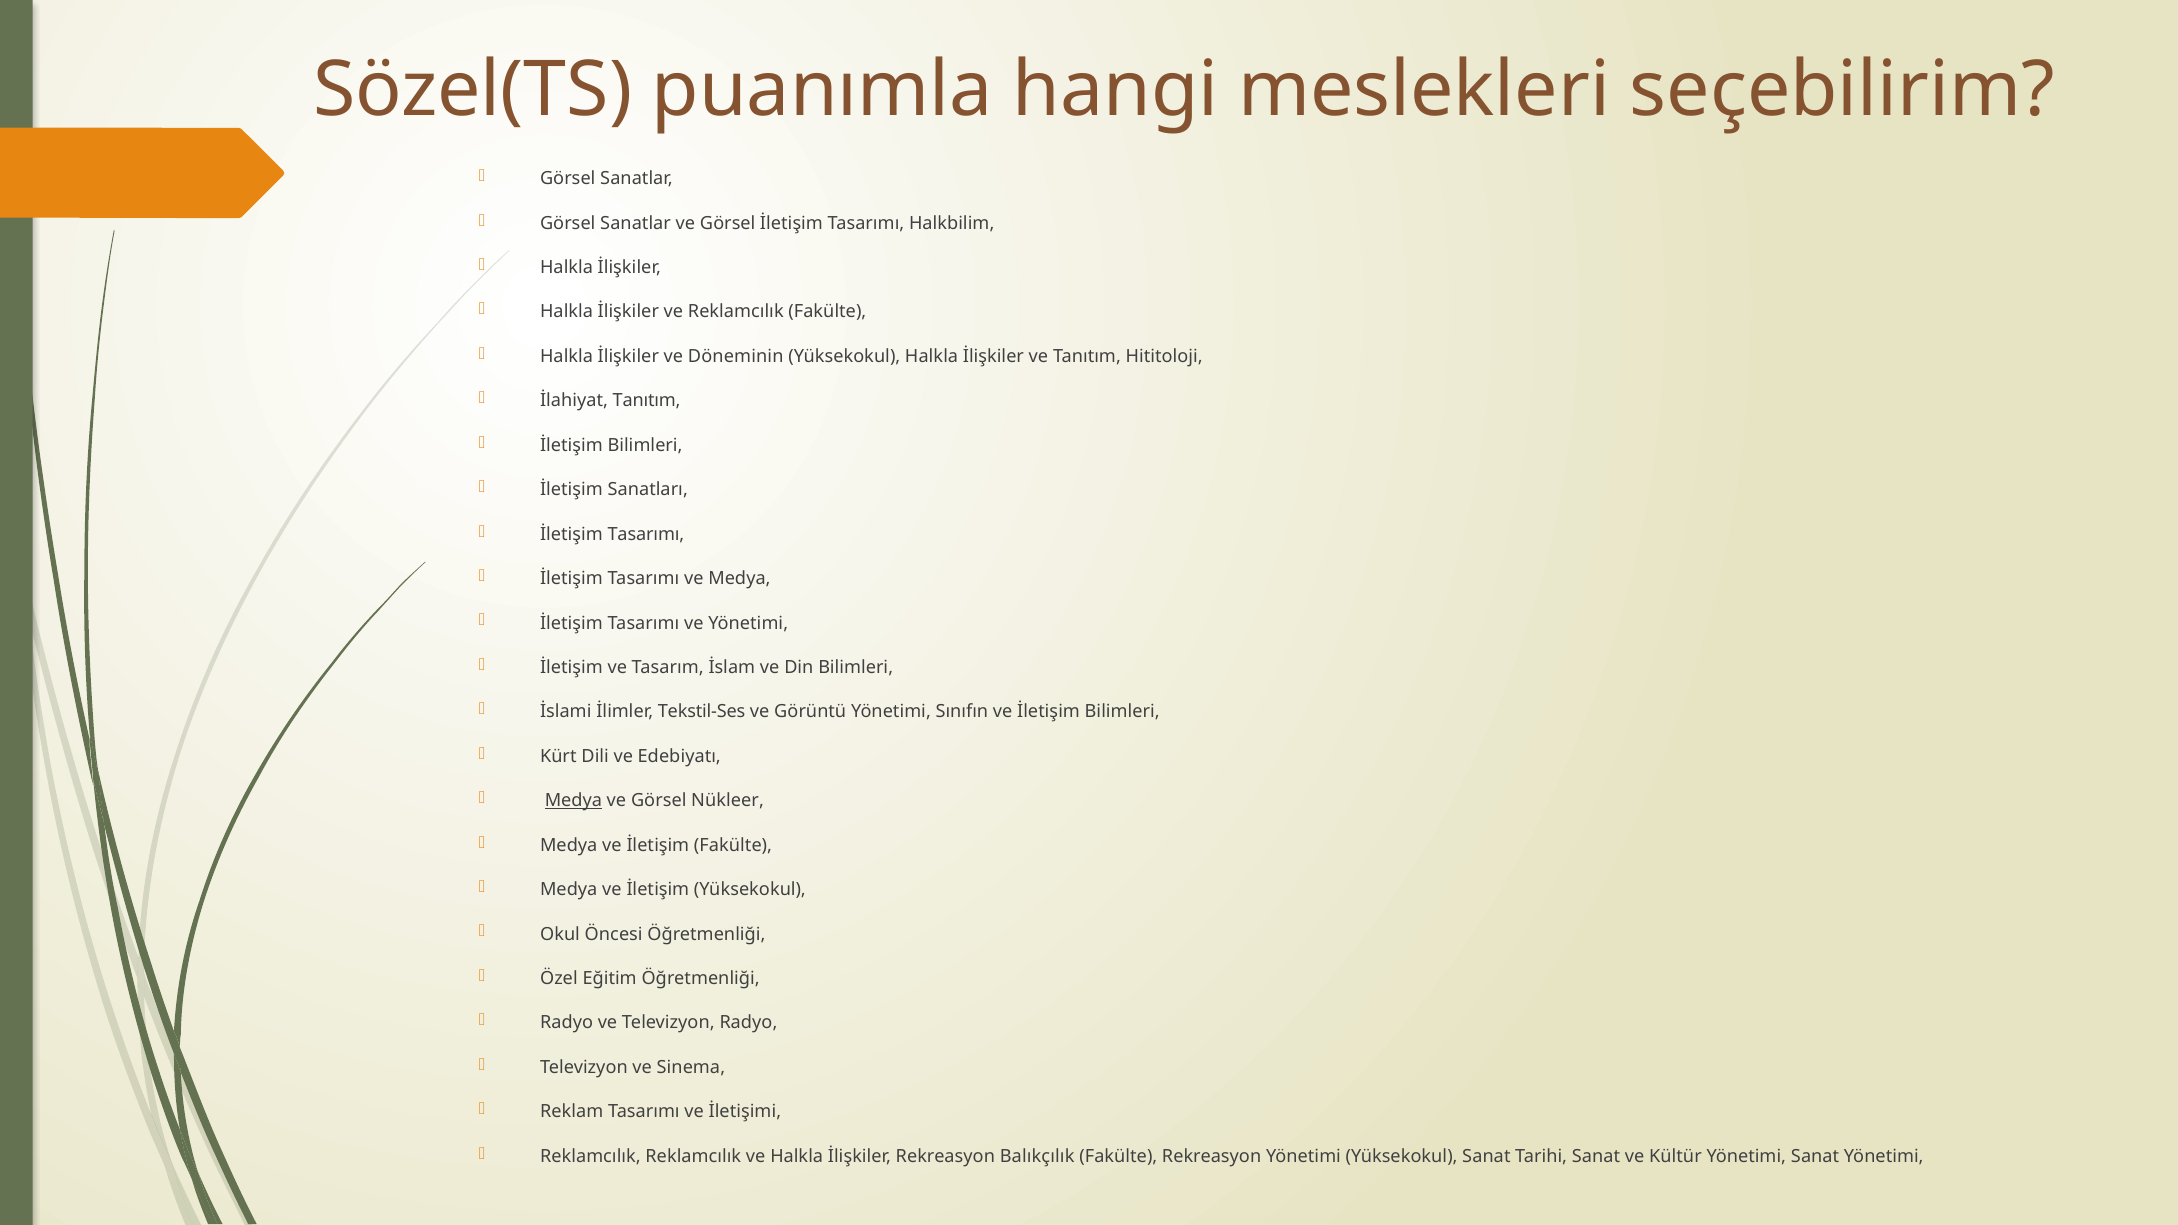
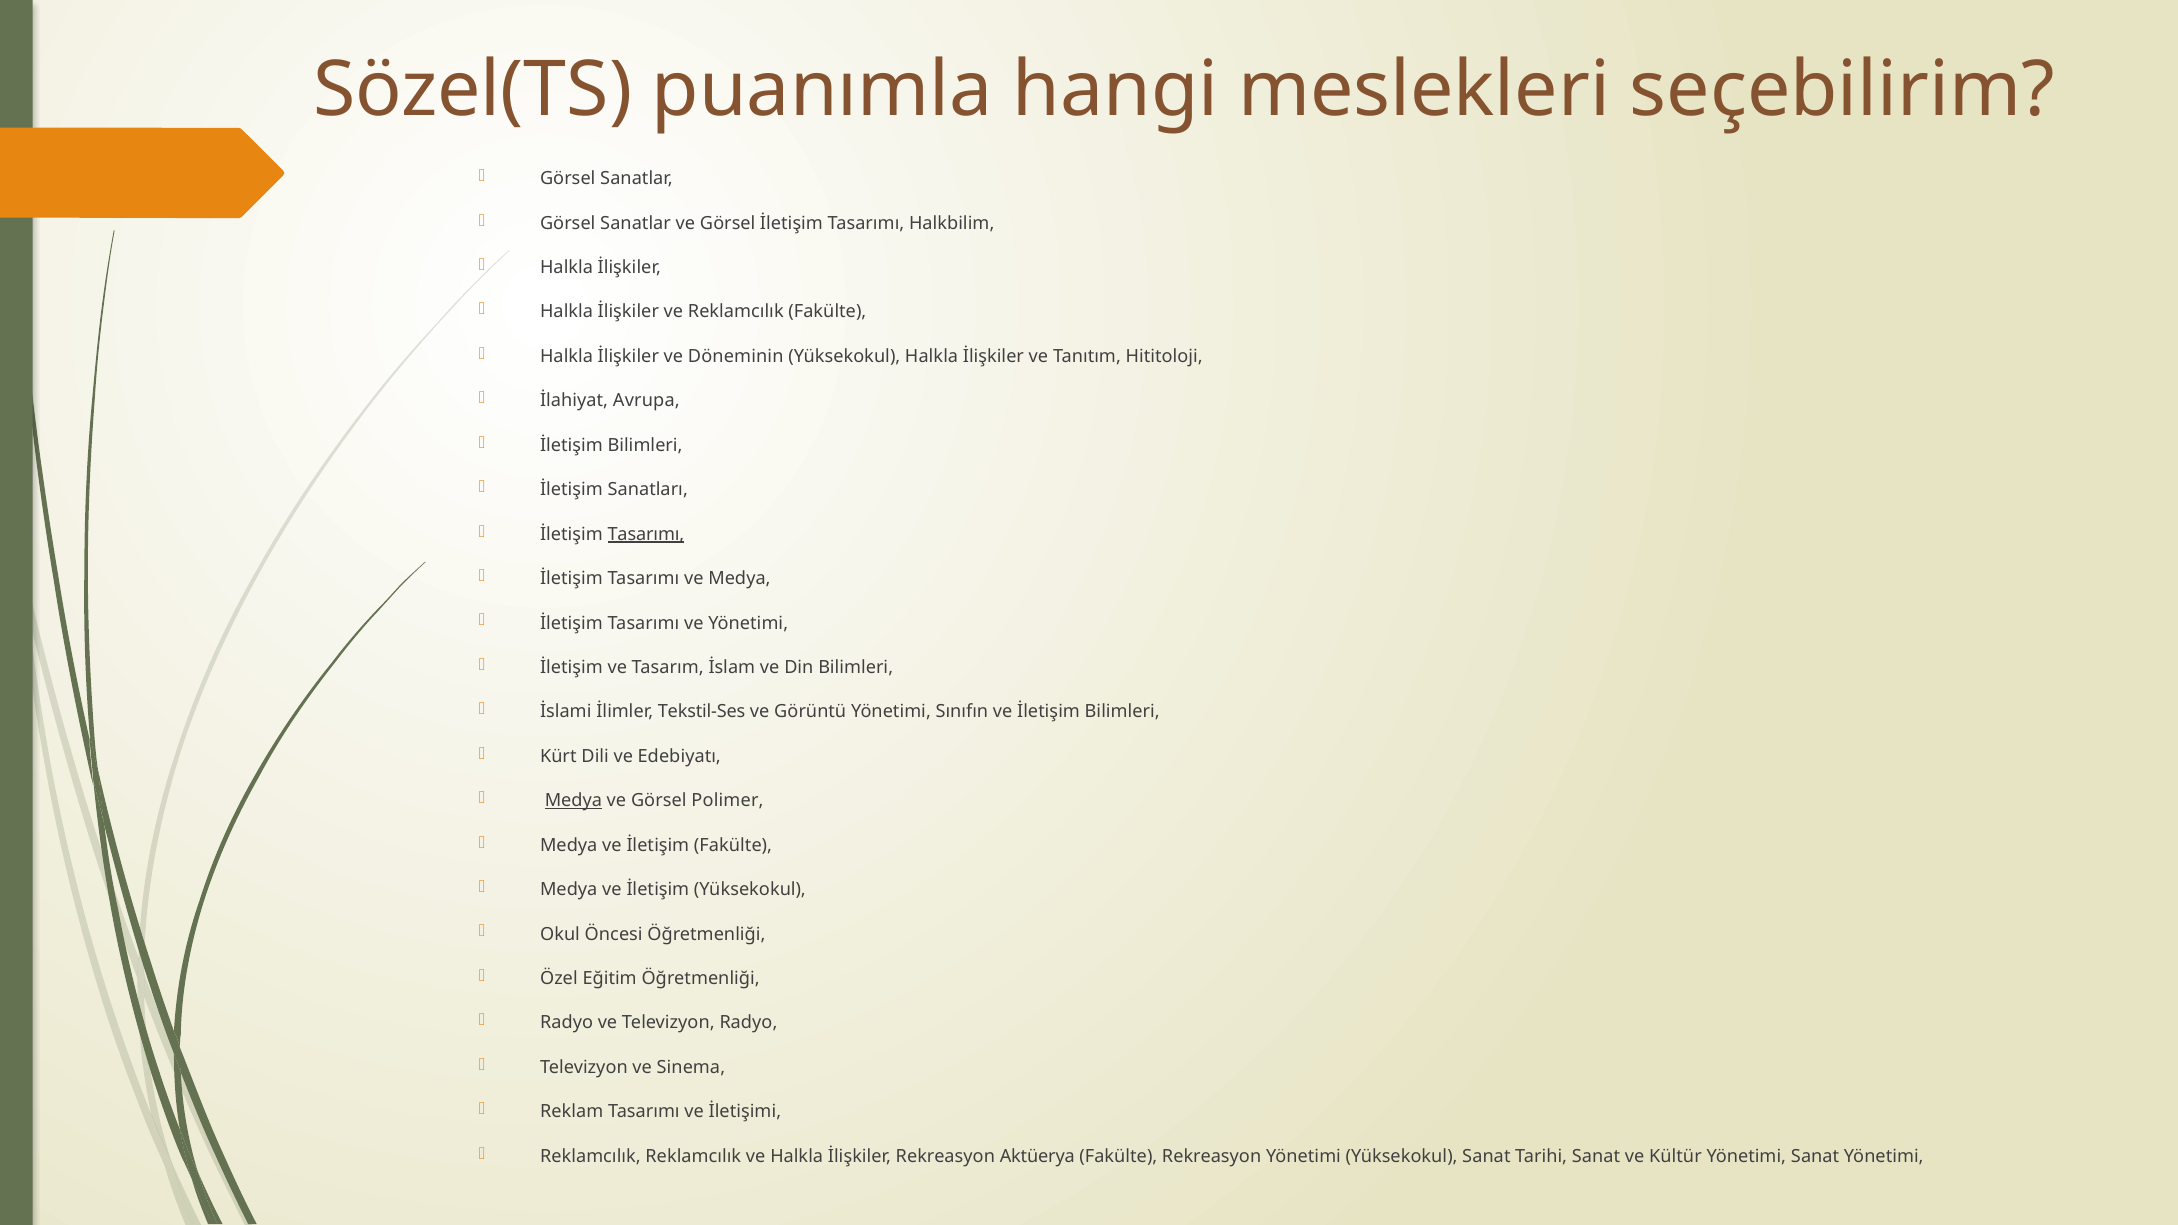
İlahiyat Tanıtım: Tanıtım -> Avrupa (646, 401)
Tasarımı underline: none -> present (646, 534)
Nükleer: Nükleer -> Polimer (728, 801)
Balıkçılık: Balıkçılık -> Aktüerya (1037, 1156)
